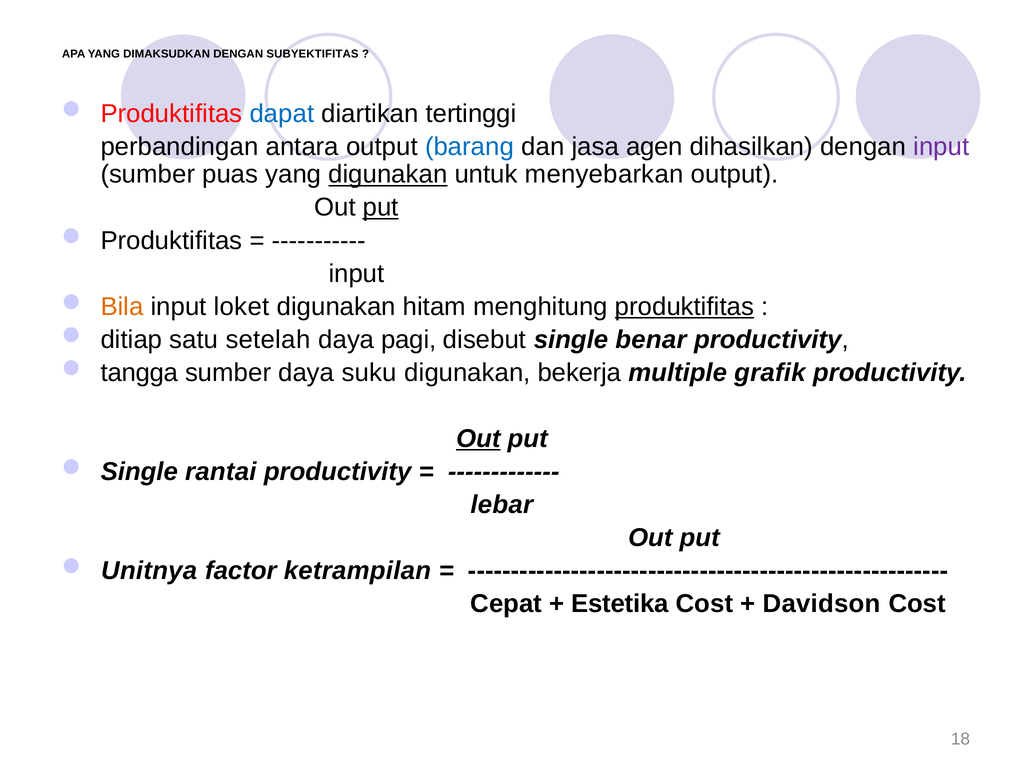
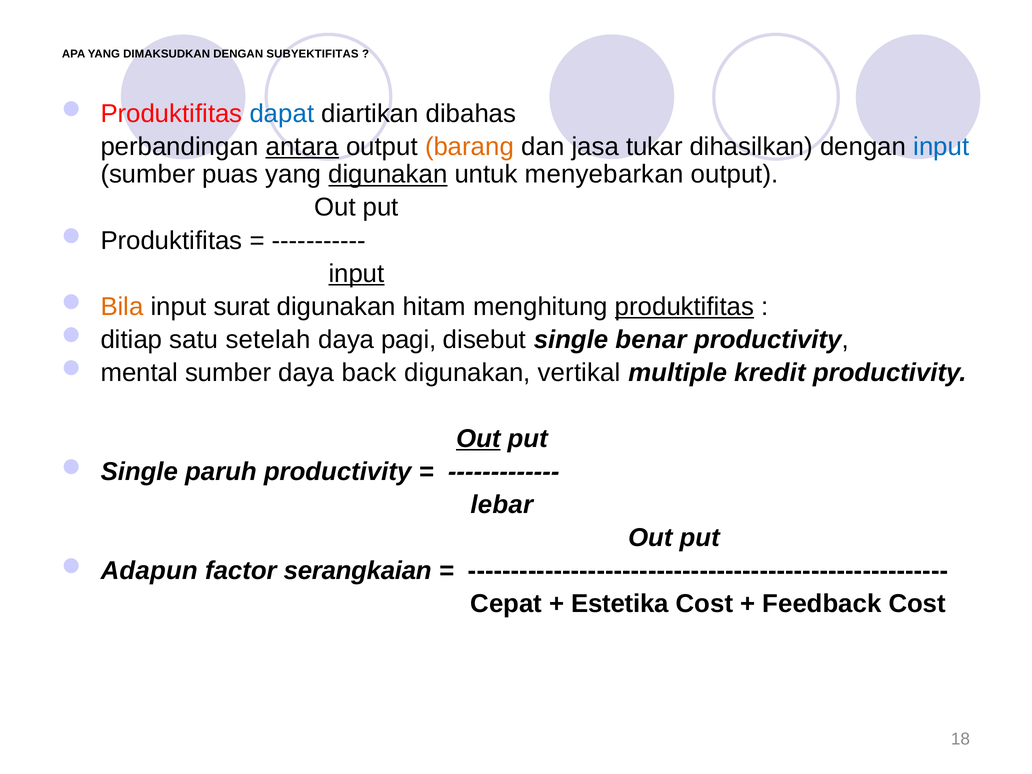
tertinggi: tertinggi -> dibahas (471, 114)
antara underline: none -> present (302, 147)
barang colour: blue -> orange (470, 147)
agen: agen -> tukar (654, 147)
input colour: purple -> blue (941, 147)
put underline: present -> none (381, 207)
input underline: none -> present (356, 274)
loket: loket -> surat (242, 307)
tangga: tangga -> mental (139, 373)
suku: suku -> back (369, 373)
bekerja: bekerja -> vertikal (579, 373)
grafik: grafik -> kredit (770, 373)
rantai: rantai -> paruh (221, 472)
Unitnya: Unitnya -> Adapun (149, 571)
ketrampilan: ketrampilan -> serangkaian (358, 571)
Davidson: Davidson -> Feedback (822, 604)
